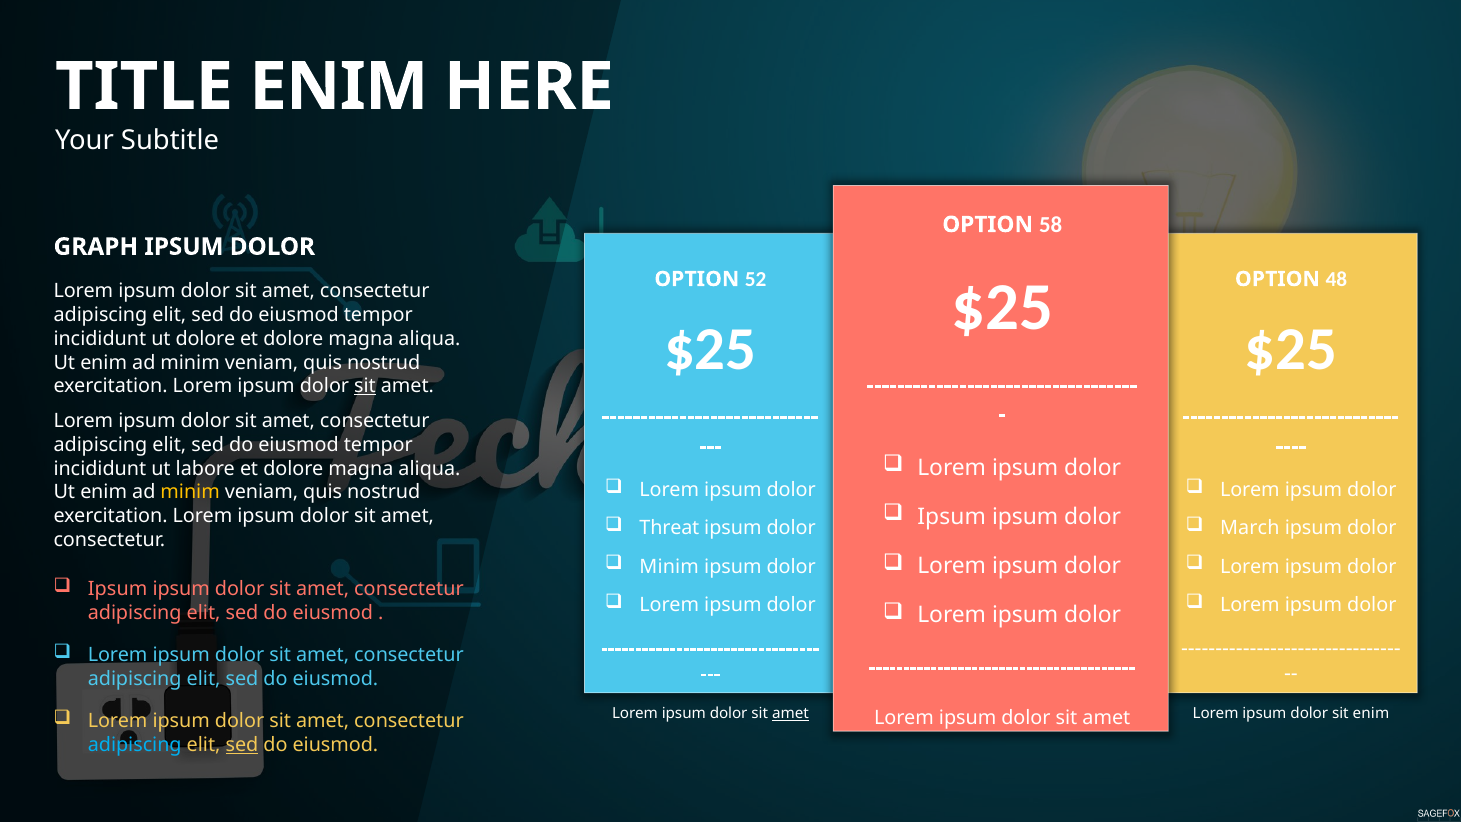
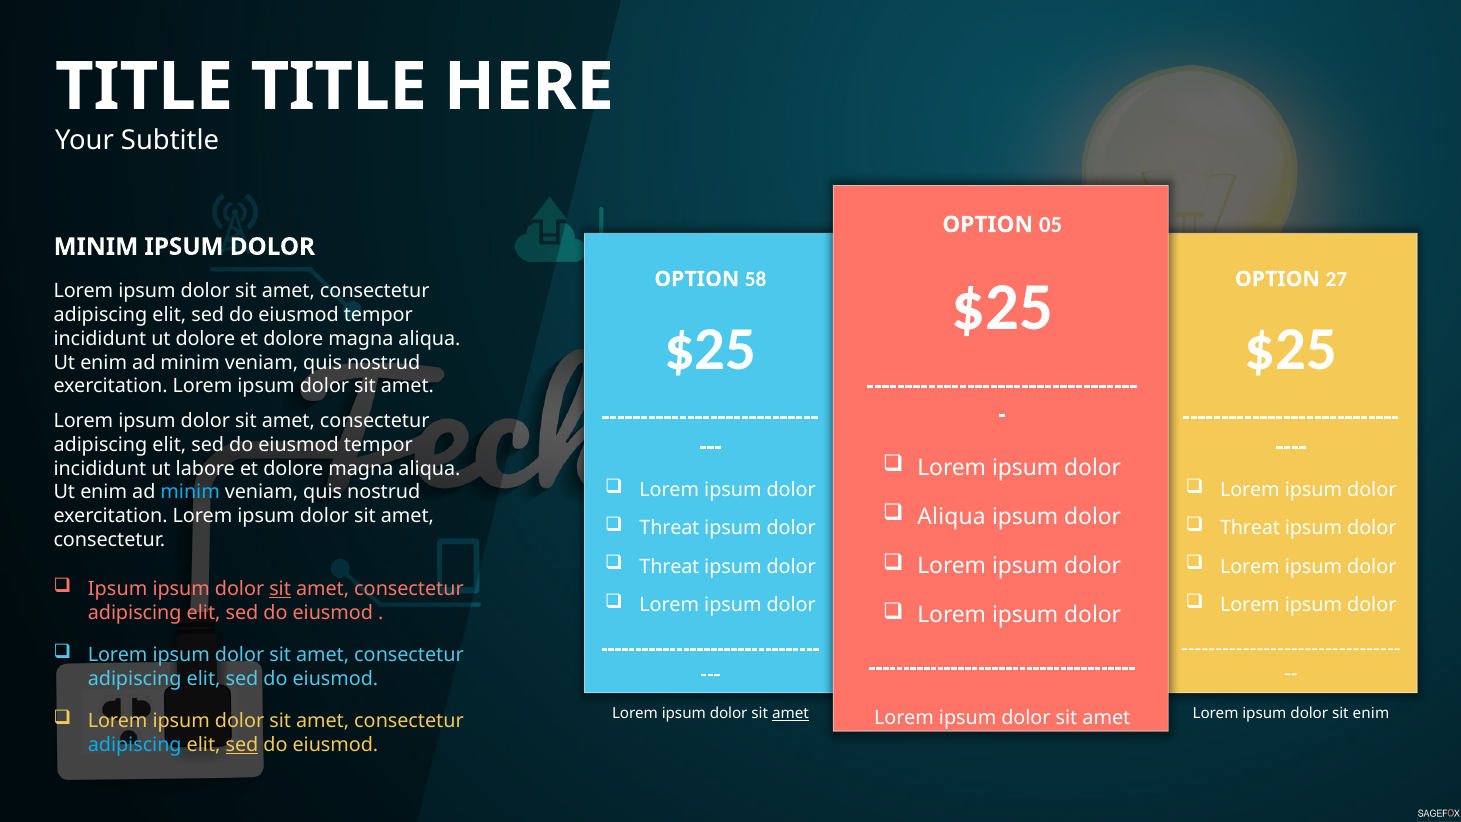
ENIM: ENIM -> TITLE (339, 87)
58: 58 -> 05 (1051, 225)
GRAPH: GRAPH -> MINIM (96, 247)
52: 52 -> 58 (756, 279)
48: 48 -> 27 (1336, 279)
sit underline: present -> none (365, 386)
minim colour: yellow -> light blue (190, 492)
Ipsum: Ipsum -> Aliqua (952, 517)
March: March -> Threat (1250, 528)
Minim: Minim -> Threat (669, 567)
sit underline: none -> present (280, 589)
